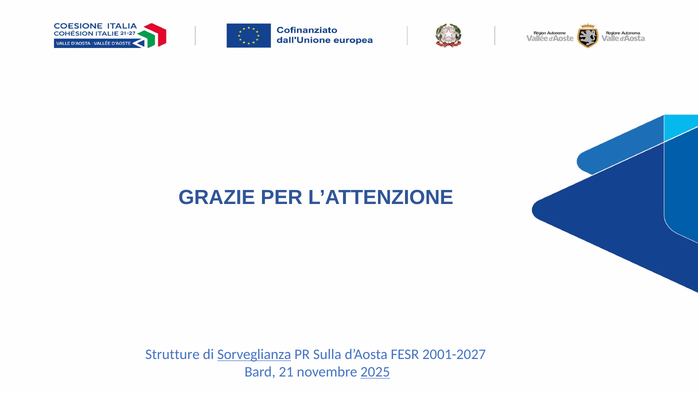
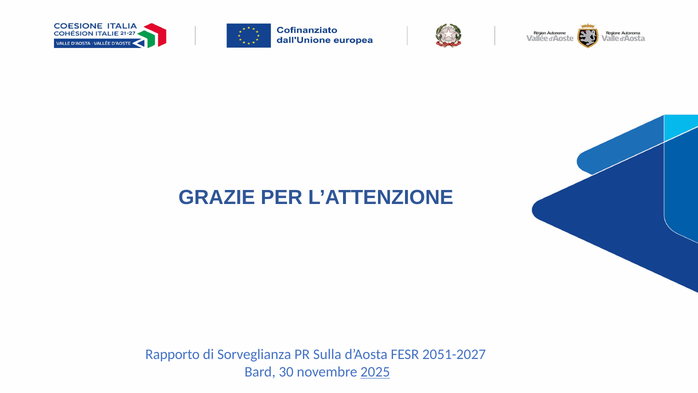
Strutture: Strutture -> Rapporto (173, 354)
Sorveglianza underline: present -> none (254, 354)
2001-2027: 2001-2027 -> 2051-2027 (454, 354)
21: 21 -> 30 (286, 372)
